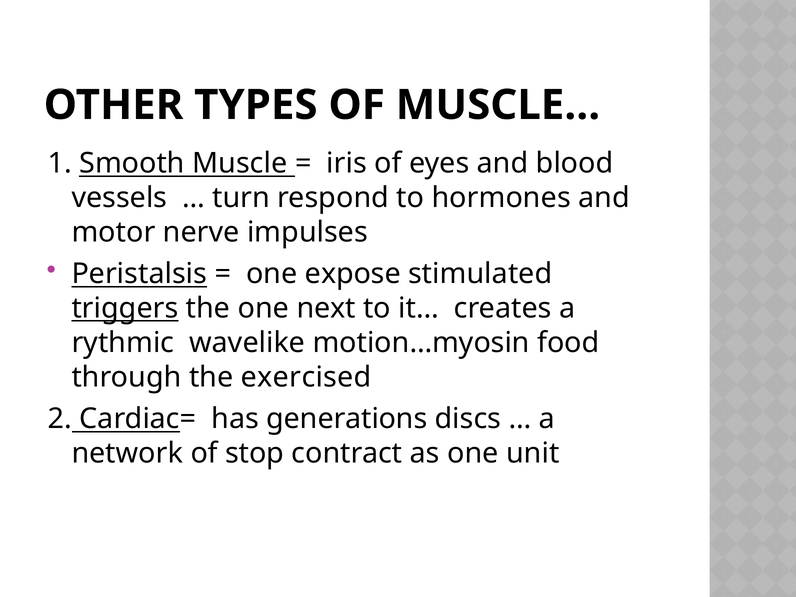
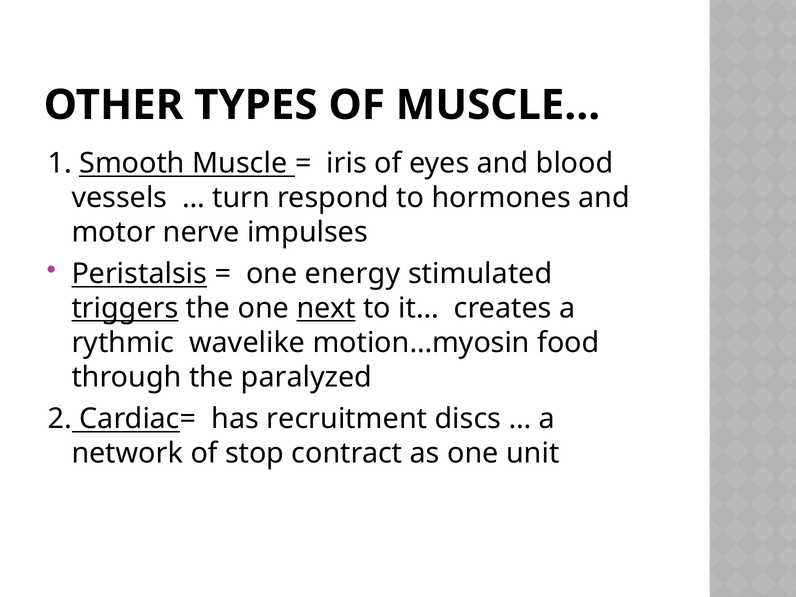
expose: expose -> energy (353, 274)
next underline: none -> present (326, 308)
exercised: exercised -> paralyzed (306, 377)
generations: generations -> recruitment (347, 419)
